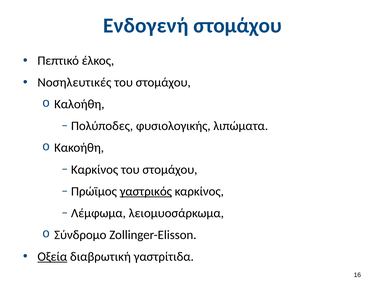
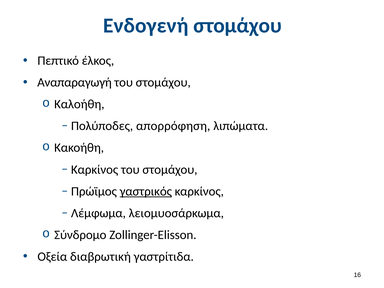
Νοσηλευτικές: Νοσηλευτικές -> Αναπαραγωγή (75, 83)
φυσιολογικής: φυσιολογικής -> απορρόφηση (173, 126)
Οξεία underline: present -> none (52, 257)
